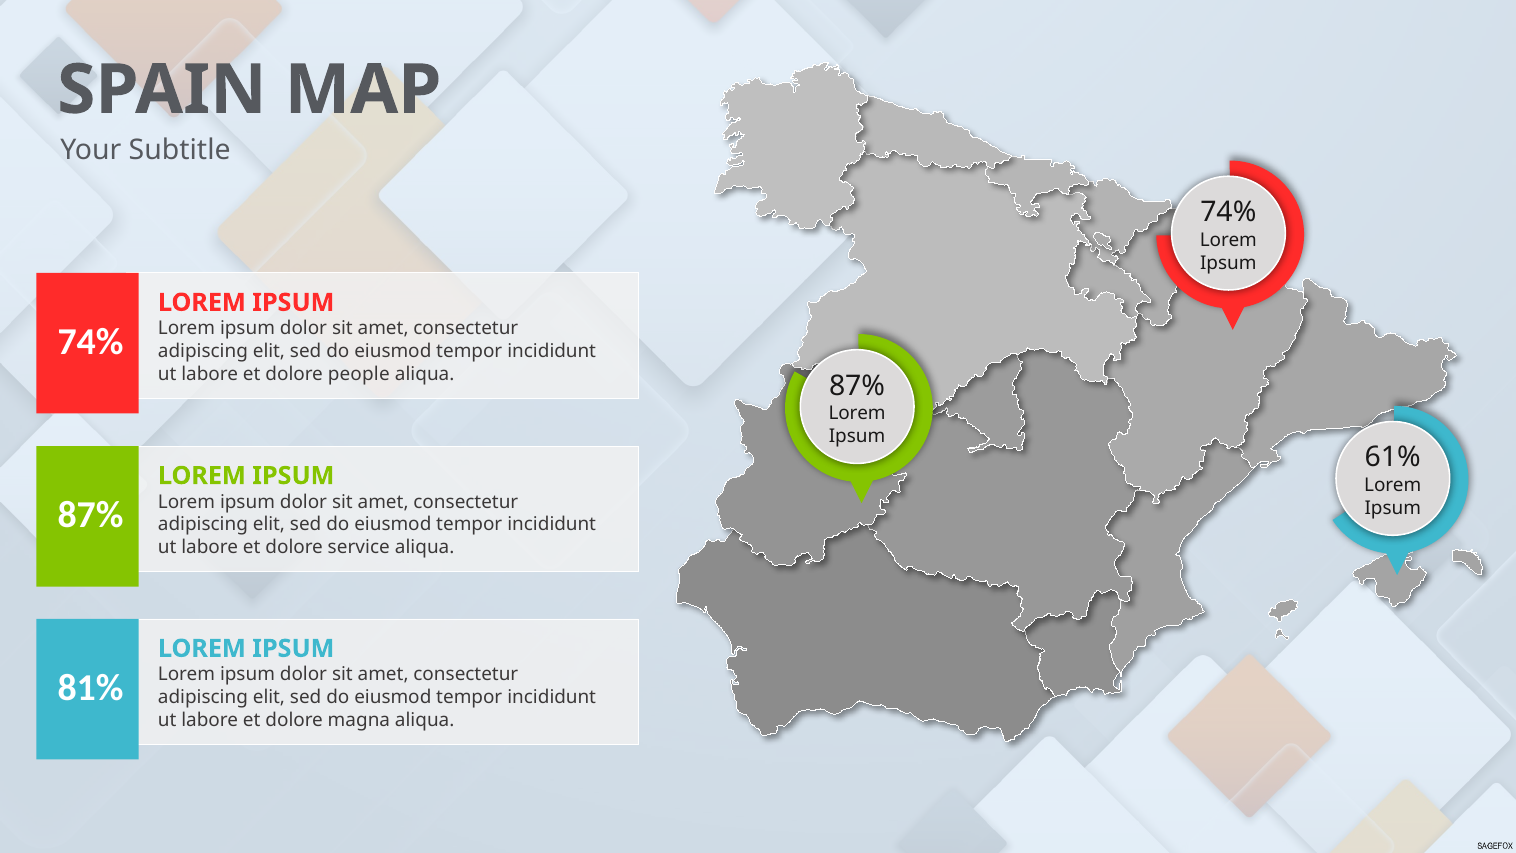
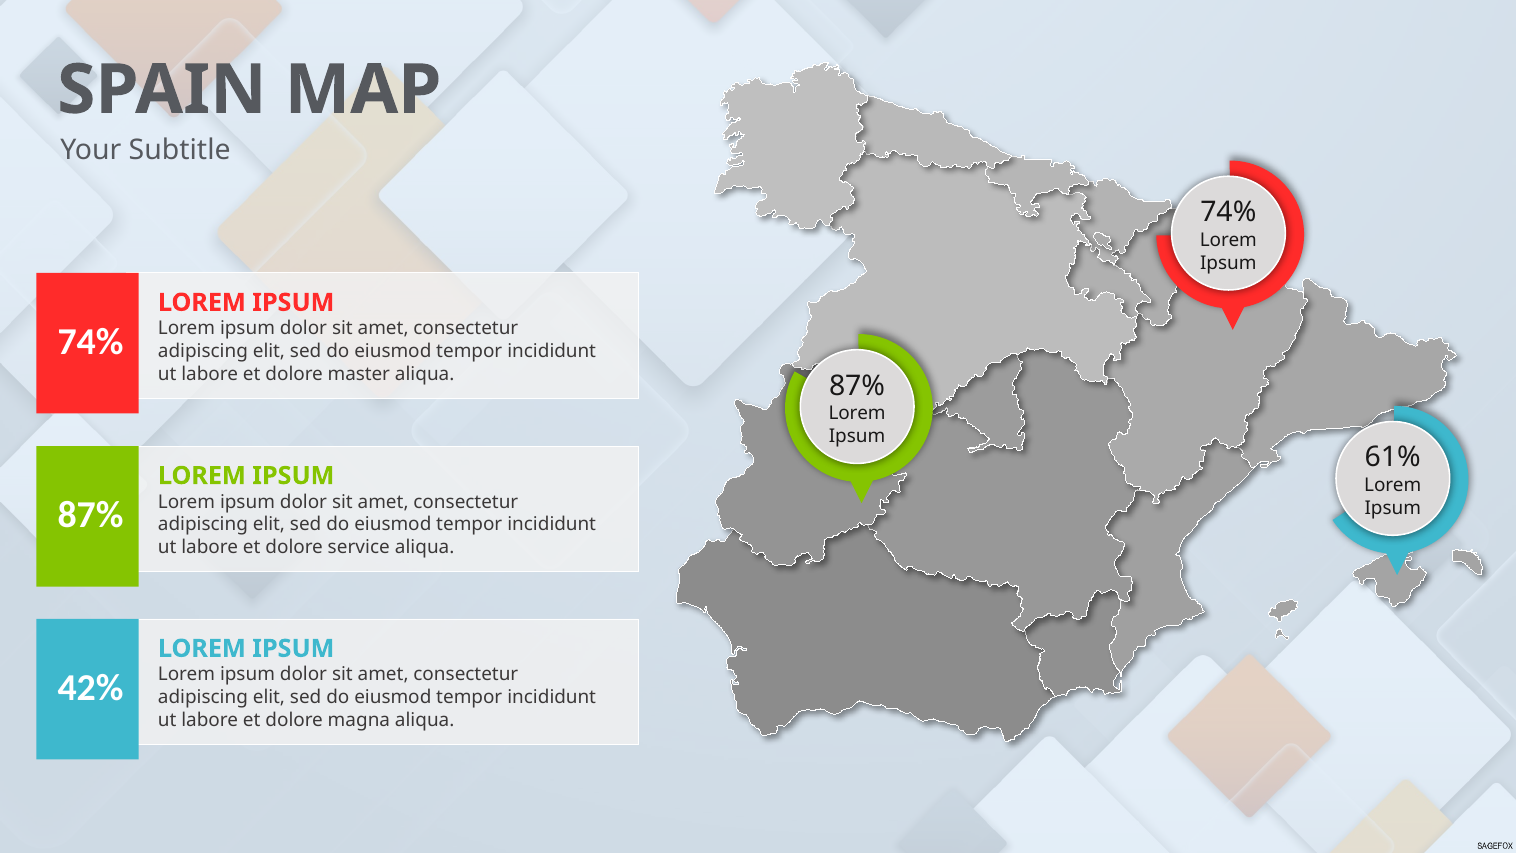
people: people -> master (359, 374)
81%: 81% -> 42% (90, 688)
